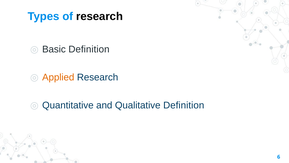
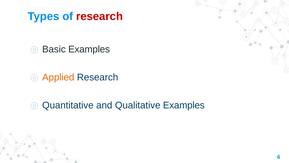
research colour: black -> red (99, 16)
Basic Definition: Definition -> Examples (89, 49)
Qualitative Definition: Definition -> Examples (184, 105)
